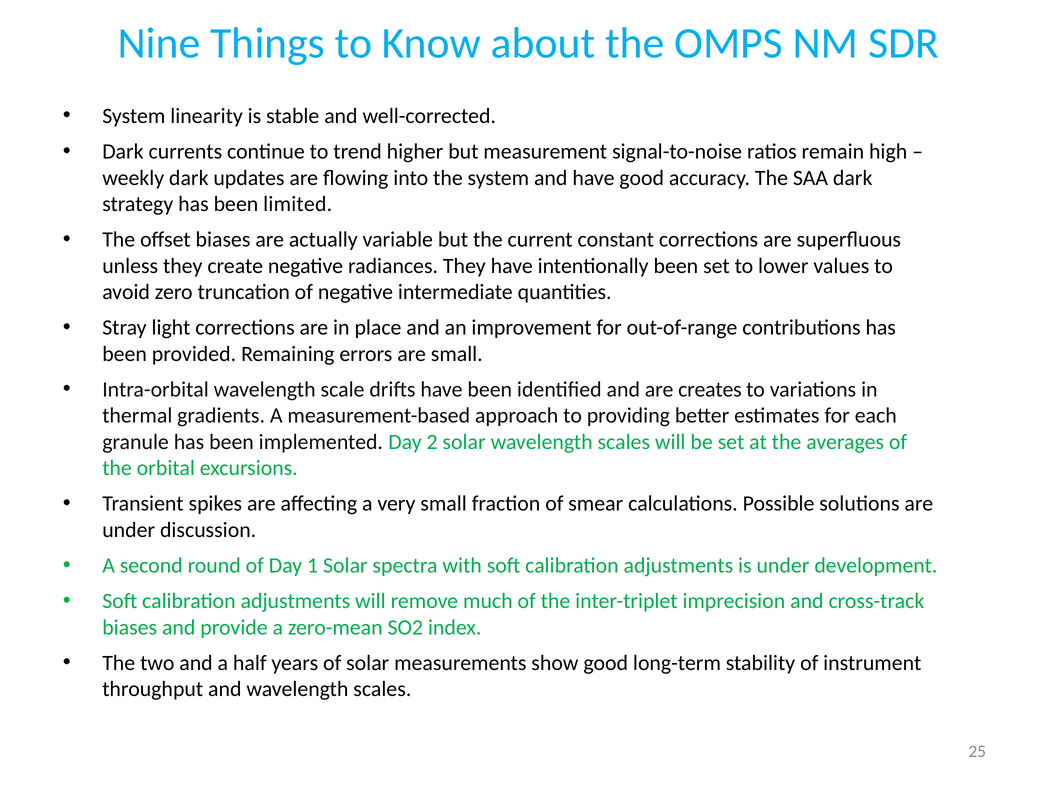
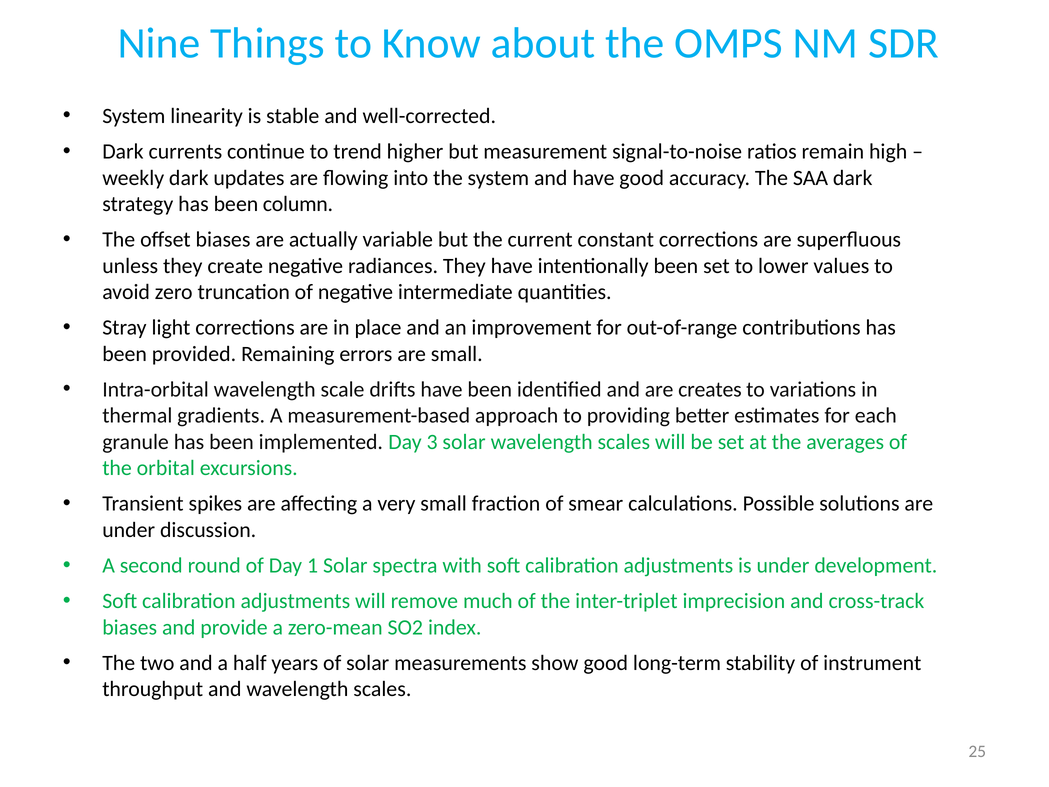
limited: limited -> column (298, 204)
2: 2 -> 3 (432, 442)
